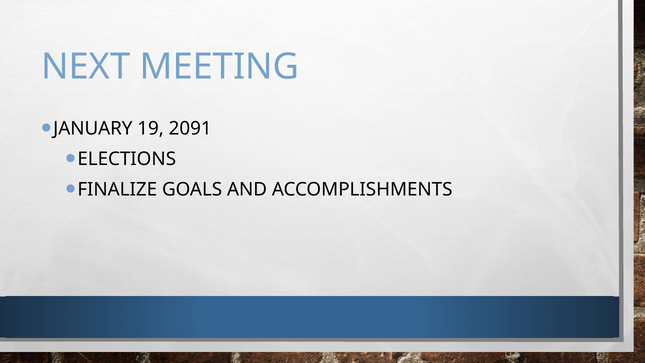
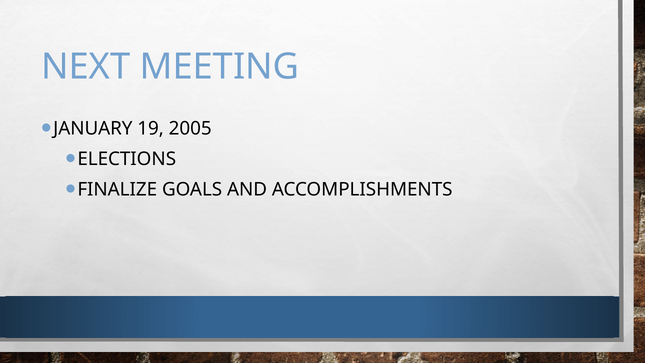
2091: 2091 -> 2005 (190, 129)
